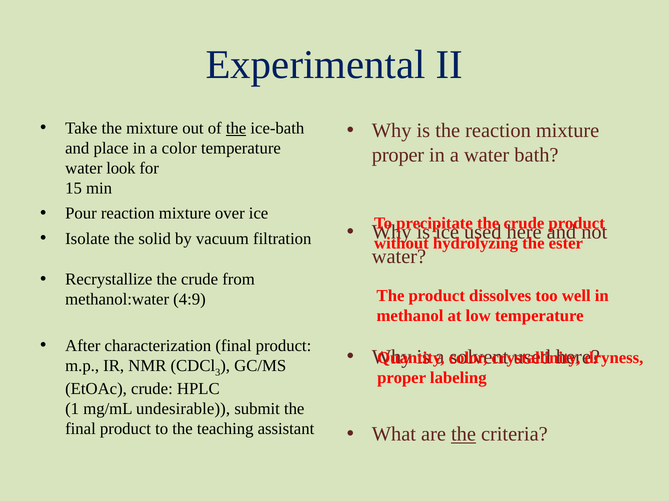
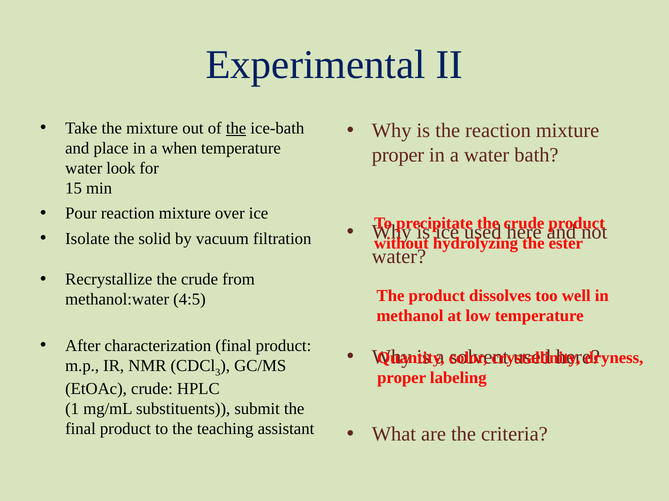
a color: color -> when (179, 148)
4:9: 4:9 -> 4:5 (189, 300)
undesirable: undesirable -> substituents (183, 409)
the underline: present -> none (464, 435)
